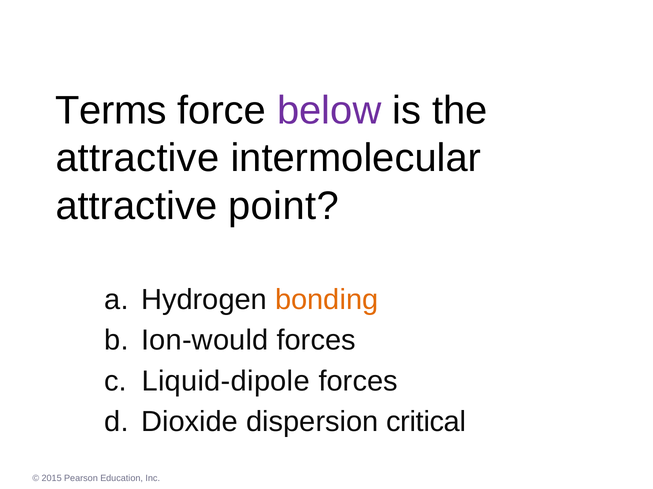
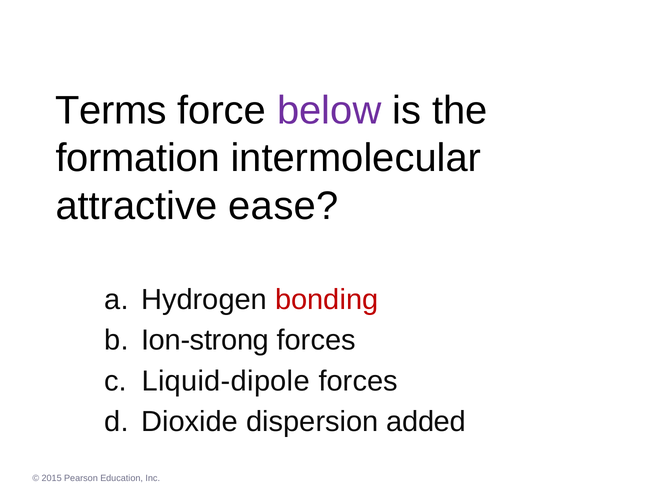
attractive: attractive -> formation (138, 159)
point: point -> ease (283, 206)
bonding colour: orange -> red (327, 300)
Ion-would: Ion-would -> Ion-strong (205, 341)
critical: critical -> added (426, 422)
